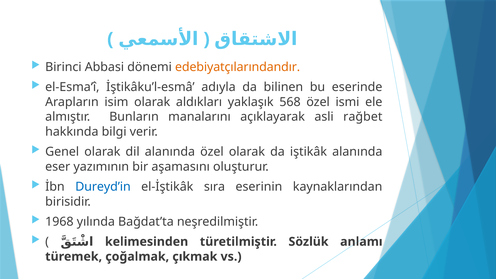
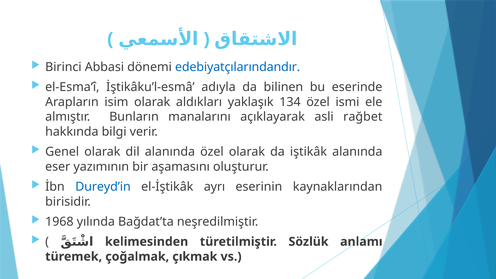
edebiyatçılarındandır colour: orange -> blue (238, 67)
568: 568 -> 134 (290, 102)
sıra: sıra -> ayrı (215, 187)
